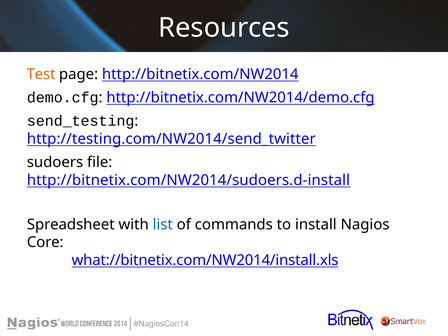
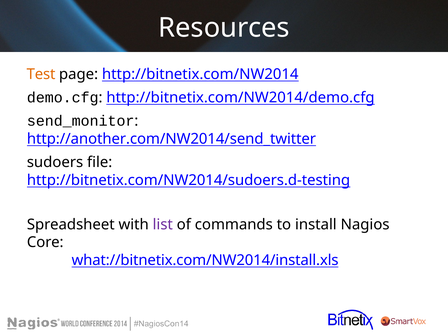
send_testing: send_testing -> send_monitor (81, 121)
http://testing.com/NW2014/send_twitter: http://testing.com/NW2014/send_twitter -> http://another.com/NW2014/send_twitter (171, 139)
http://bitnetix.com/NW2014/sudoers.d-install: http://bitnetix.com/NW2014/sudoers.d-install -> http://bitnetix.com/NW2014/sudoers.d-testing (189, 180)
list colour: blue -> purple (163, 224)
